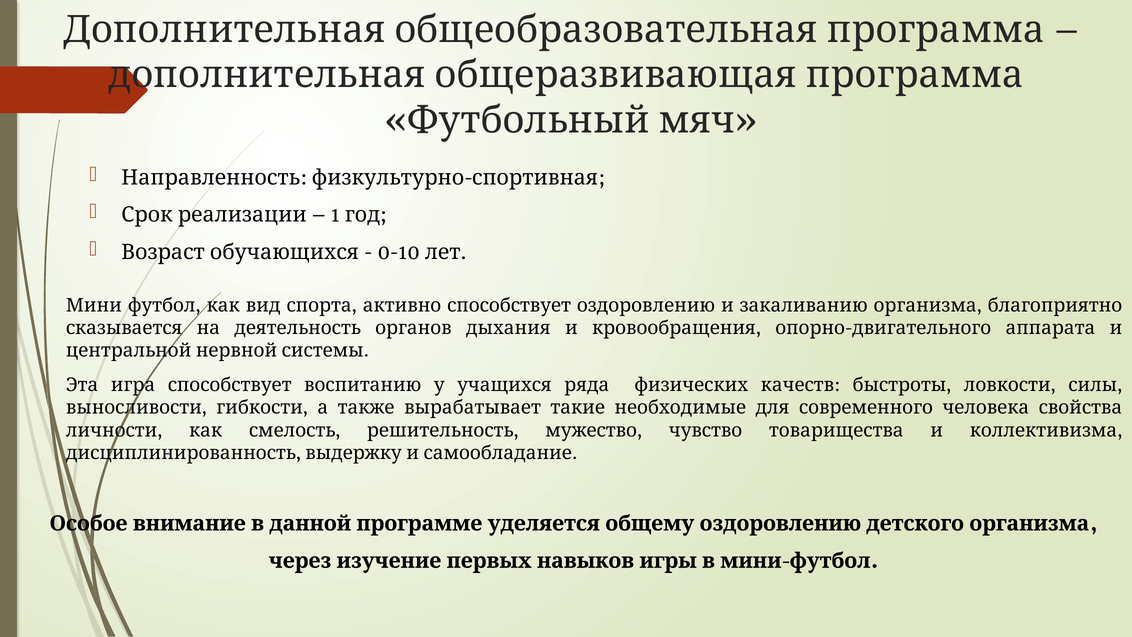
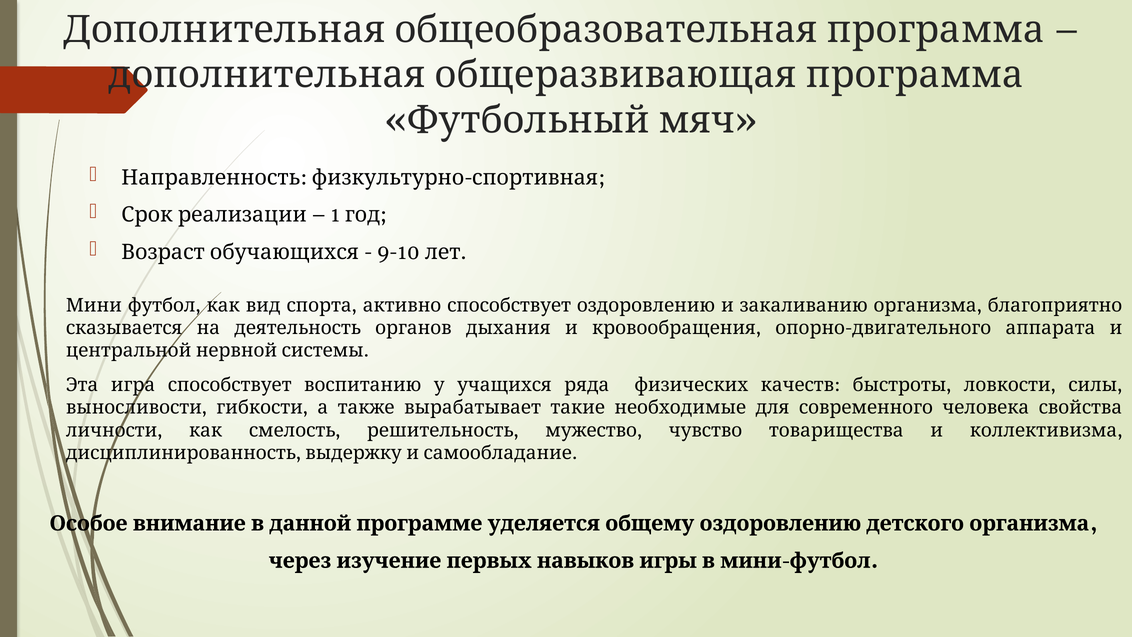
0-10: 0-10 -> 9-10 (399, 252)
